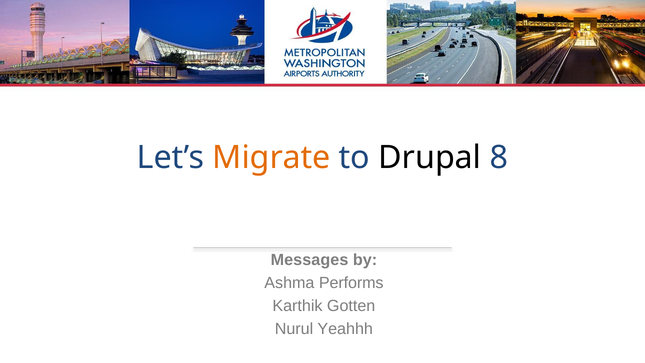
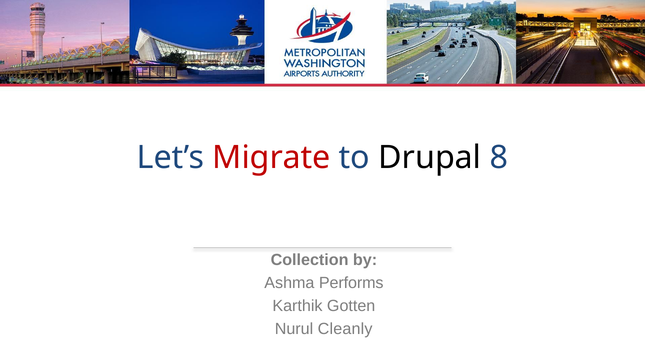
Migrate colour: orange -> red (271, 158)
Messages: Messages -> Collection (310, 260)
Yeahhh: Yeahhh -> Cleanly (345, 329)
